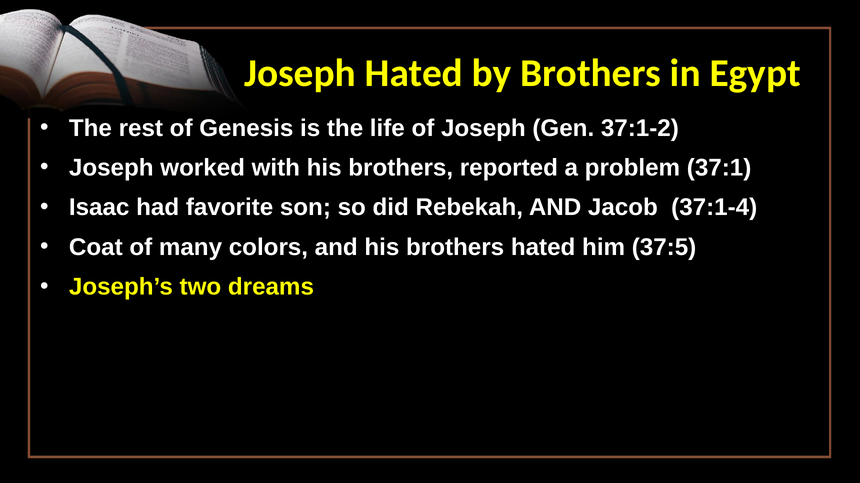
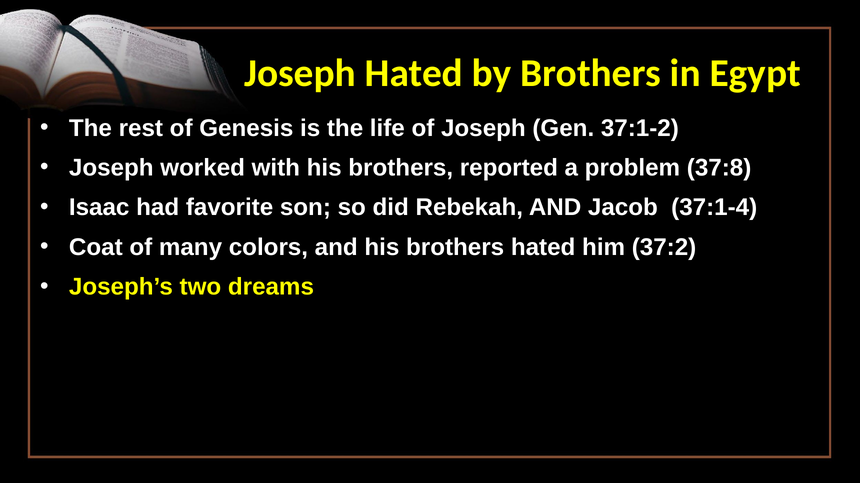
37:1: 37:1 -> 37:8 (719, 168)
37:5: 37:5 -> 37:2 (664, 248)
